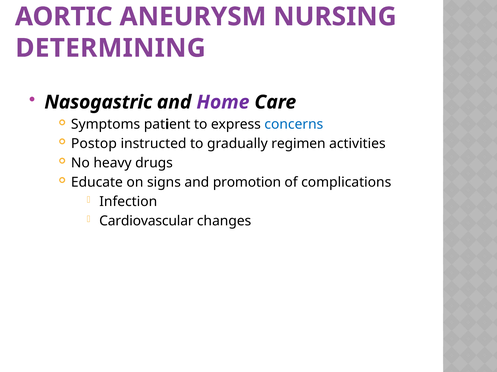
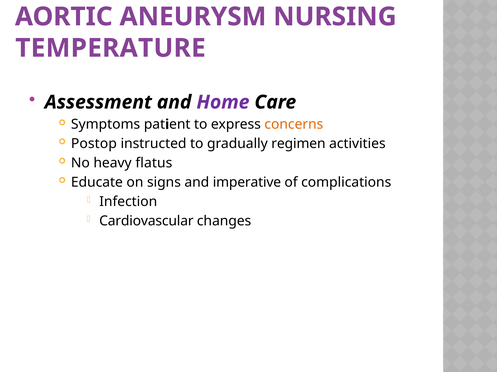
DETERMINING: DETERMINING -> TEMPERATURE (111, 48)
Nasogastric: Nasogastric -> Assessment (98, 102)
concerns colour: blue -> orange (294, 125)
drugs: drugs -> flatus (154, 163)
promotion: promotion -> imperative (247, 183)
